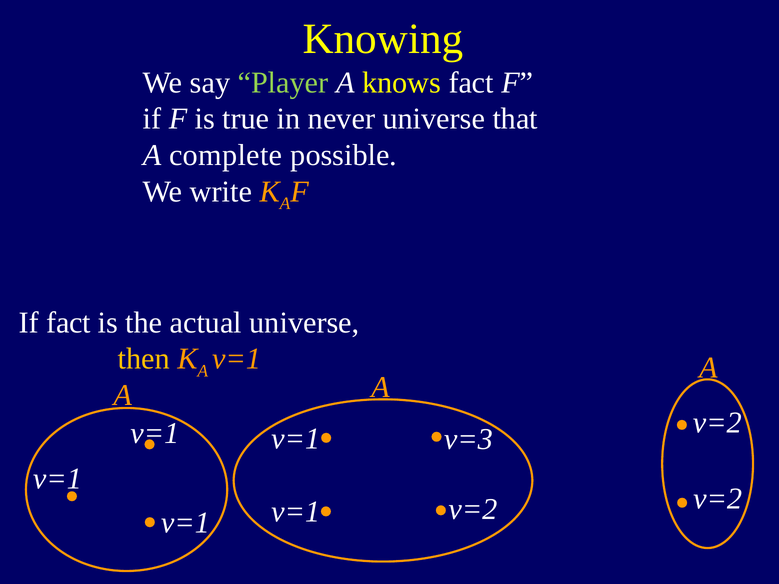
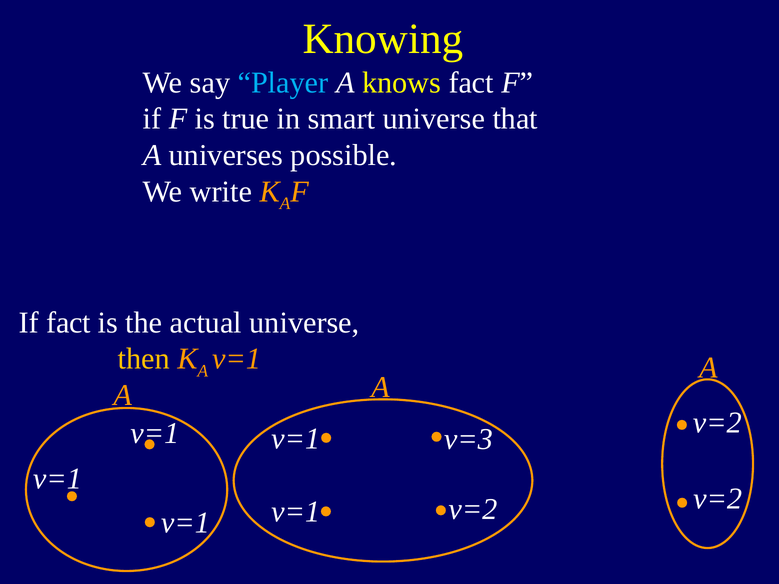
Player colour: light green -> light blue (283, 83)
never: never -> smart (342, 119)
complete: complete -> universes (226, 155)
